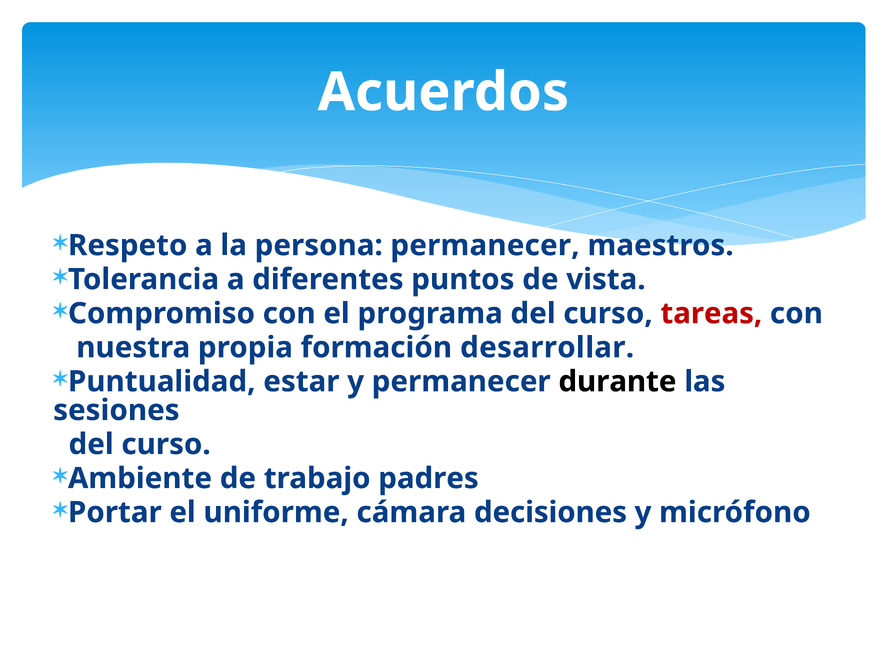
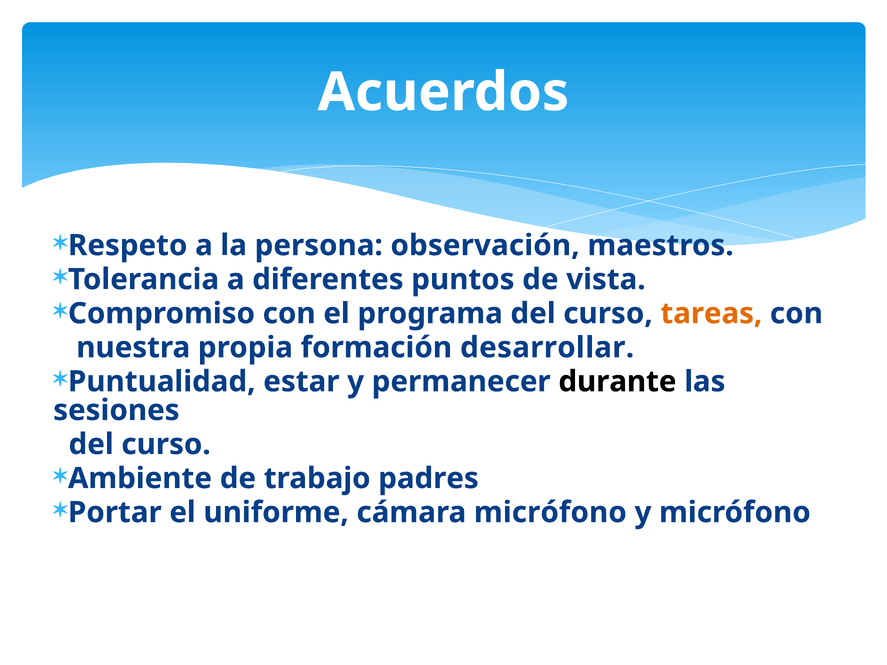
persona permanecer: permanecer -> observación (485, 246)
tareas colour: red -> orange (711, 314)
cámara decisiones: decisiones -> micrófono (550, 513)
